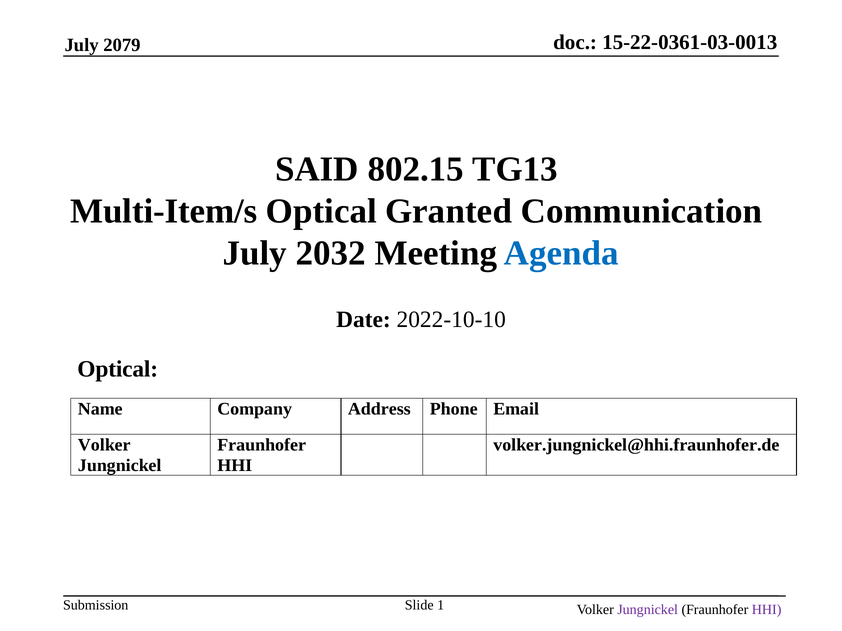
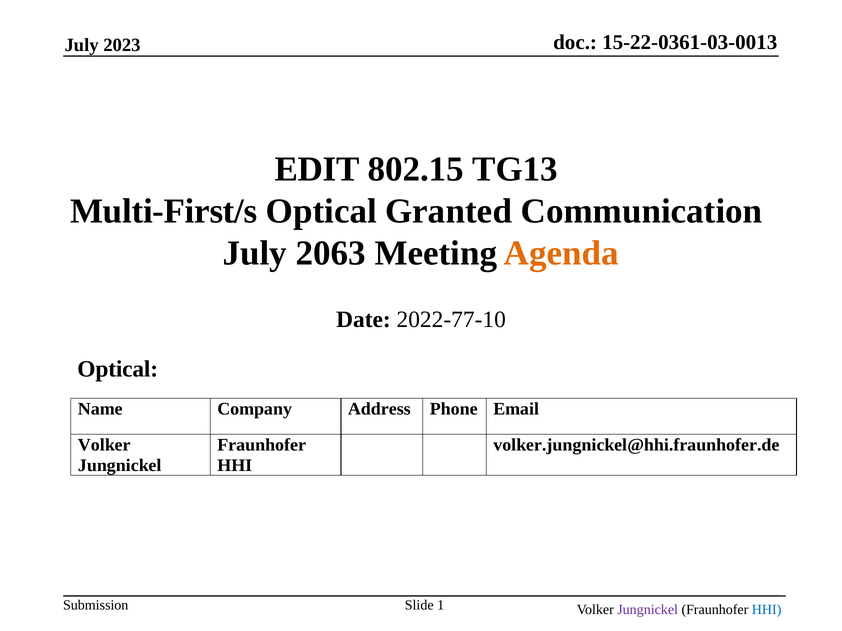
2079: 2079 -> 2023 (122, 45)
SAID: SAID -> EDIT (317, 169)
Multi-Item/s: Multi-Item/s -> Multi-First/s (164, 211)
2032: 2032 -> 2063 (331, 253)
Agenda colour: blue -> orange (561, 253)
2022-10-10: 2022-10-10 -> 2022-77-10 (451, 320)
HHI colour: purple -> blue (767, 610)
